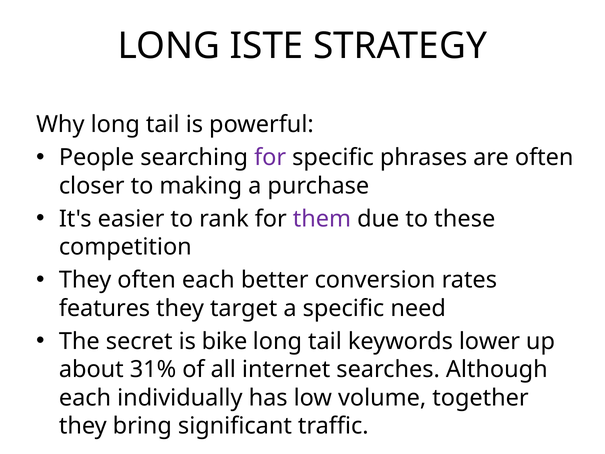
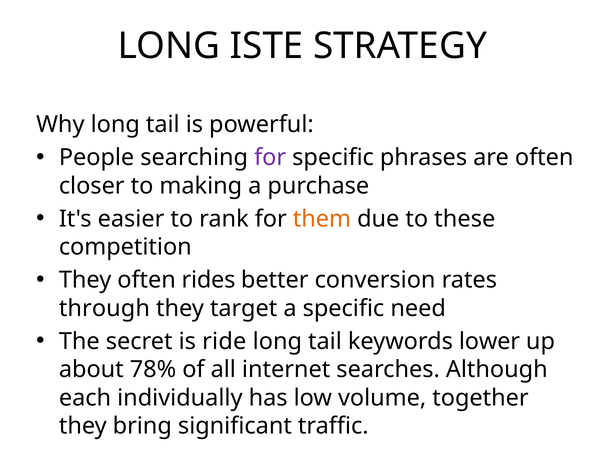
them colour: purple -> orange (322, 219)
often each: each -> rides (208, 280)
features: features -> through (104, 308)
bike: bike -> ride (224, 341)
31%: 31% -> 78% (153, 369)
